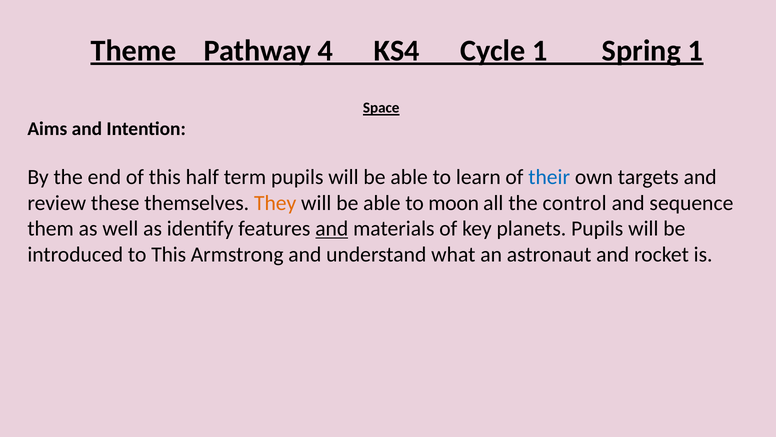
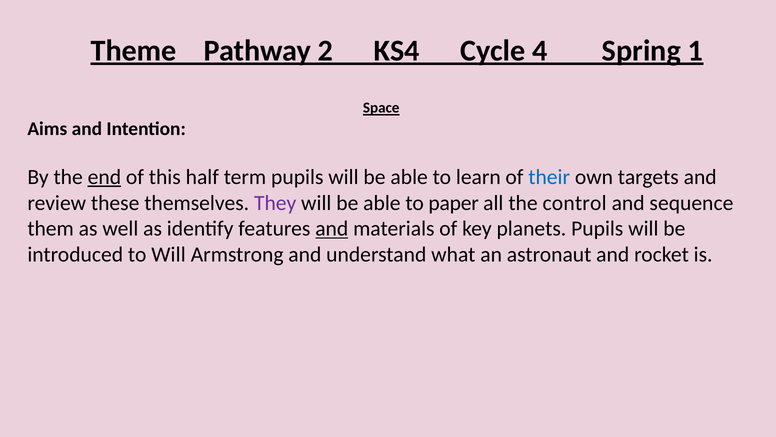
4: 4 -> 2 (325, 51)
Cycle 1: 1 -> 4 (540, 51)
end underline: none -> present (104, 177)
They colour: orange -> purple (275, 203)
moon: moon -> paper (454, 203)
to This: This -> Will (169, 254)
